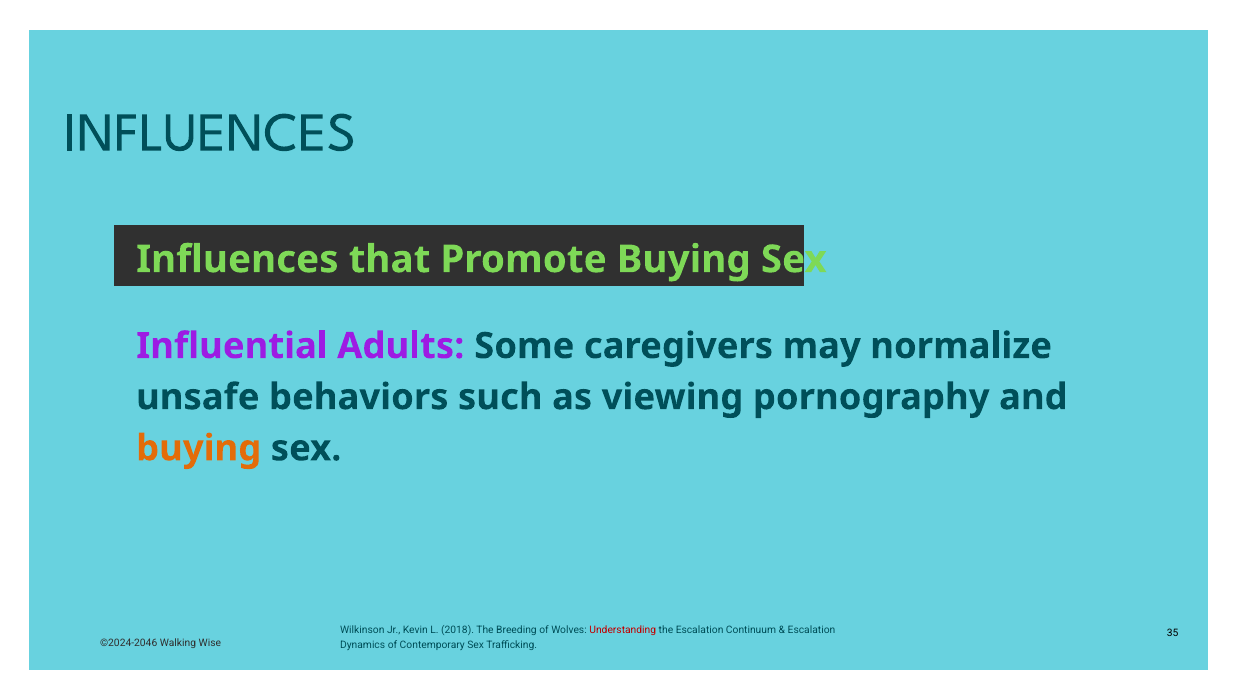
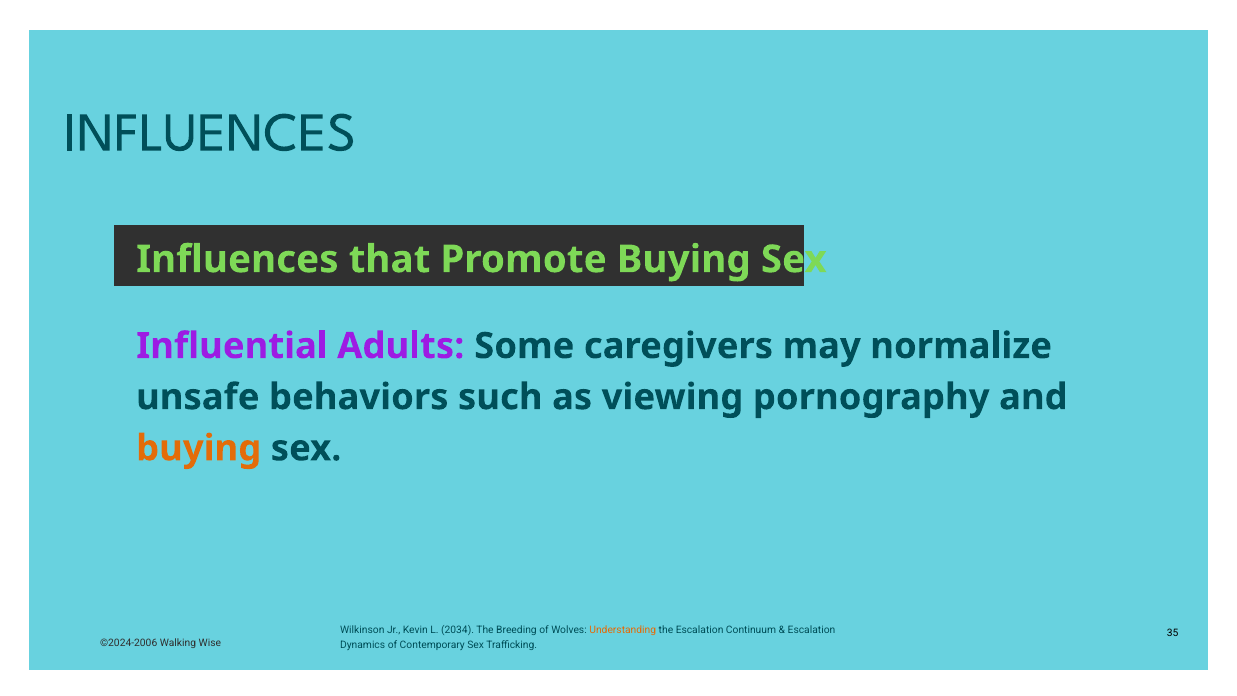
2018: 2018 -> 2034 (458, 630)
Understanding colour: red -> orange (623, 630)
©2024-2046: ©2024-2046 -> ©2024-2006 (129, 643)
